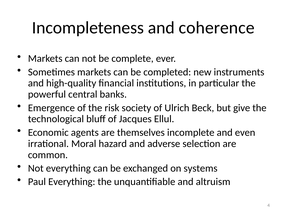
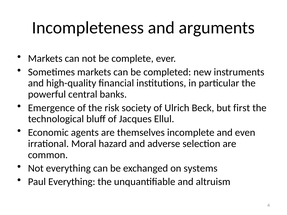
coherence: coherence -> arguments (217, 28)
give: give -> first (242, 108)
